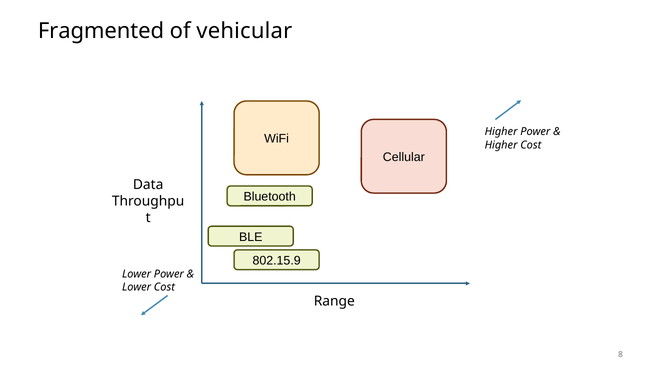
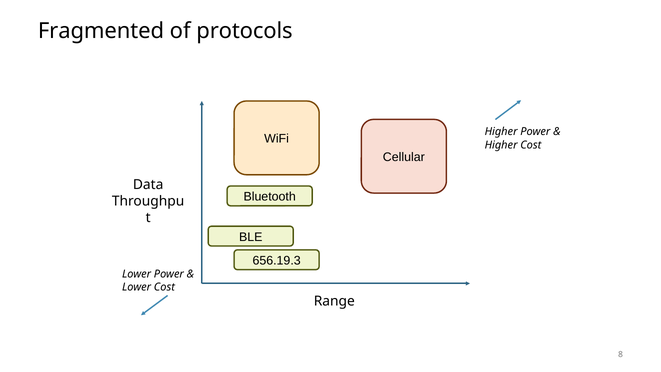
vehicular: vehicular -> protocols (244, 31)
802.15.9: 802.15.9 -> 656.19.3 (277, 260)
